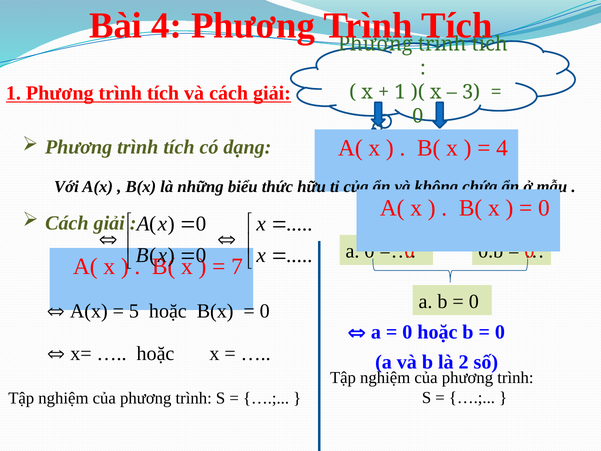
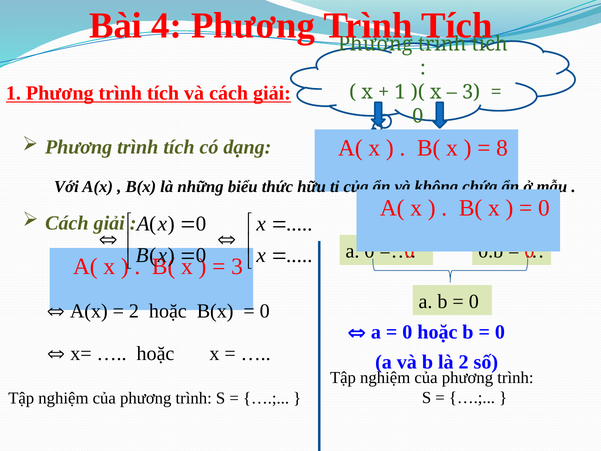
4: 4 -> 8 (502, 148)
7: 7 -> 3 (237, 266)
5: 5 -> 2 (134, 311)
